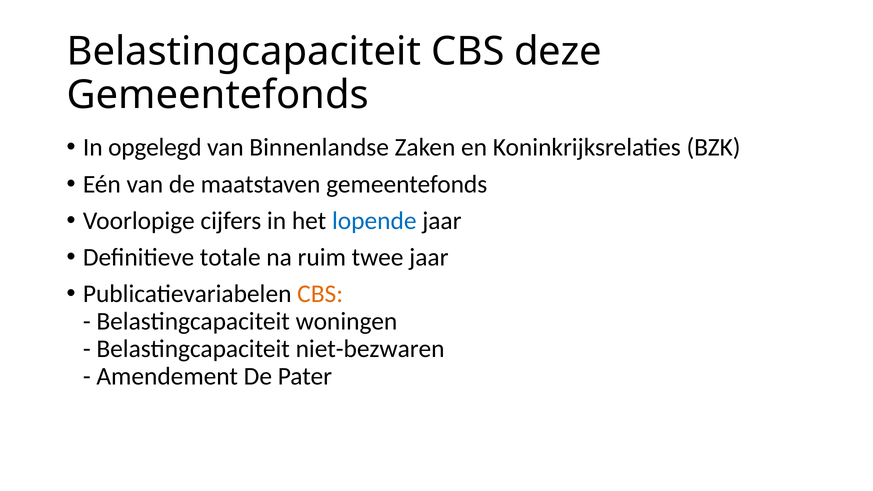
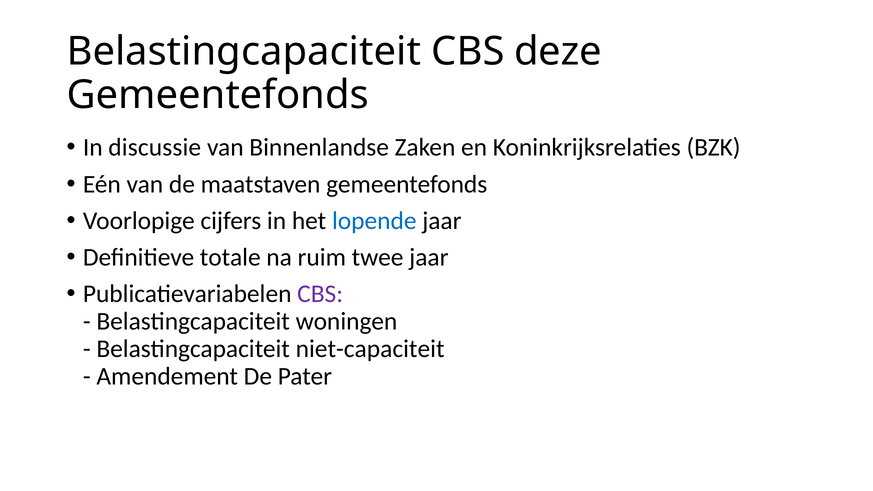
opgelegd: opgelegd -> discussie (155, 148)
CBS colour: orange -> purple (320, 294)
niet-bezwaren: niet-bezwaren -> niet-capaciteit (370, 349)
